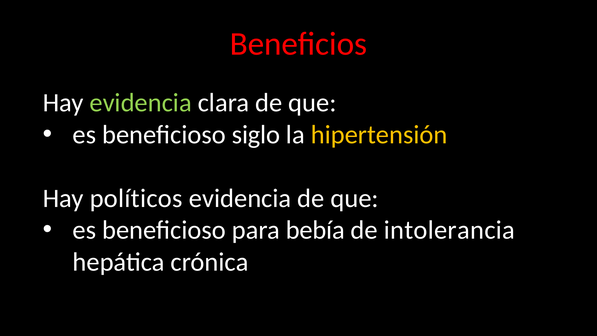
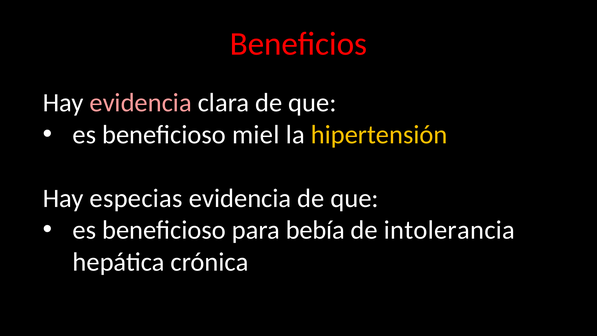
evidencia colour: light green -> pink (141, 103)
siglo: siglo -> miel (256, 135)
políticos: políticos -> especias (136, 198)
